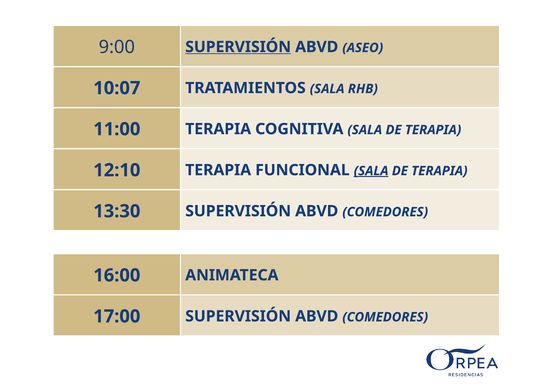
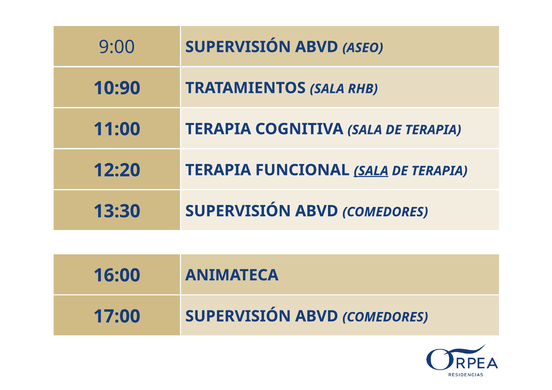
SUPERVISIÓN underline: present -> none (238, 47)
10:07: 10:07 -> 10:90 (117, 88)
12:10: 12:10 -> 12:20 (117, 170)
